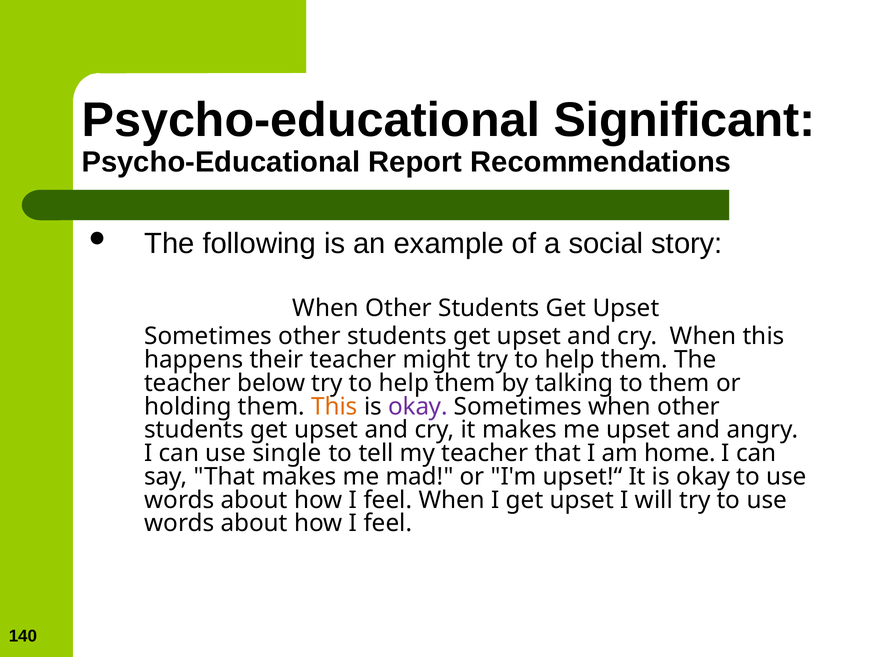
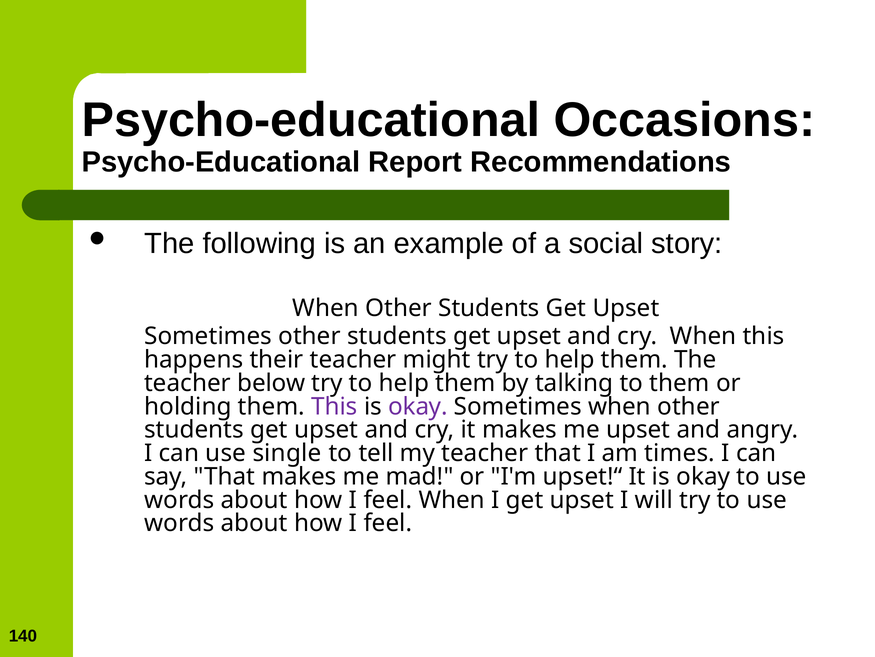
Significant: Significant -> Occasions (684, 120)
This colour: orange -> purple (334, 406)
home: home -> times (680, 453)
